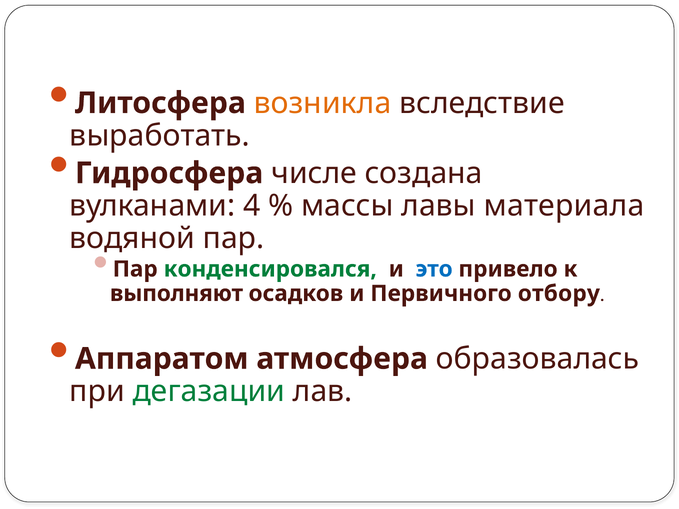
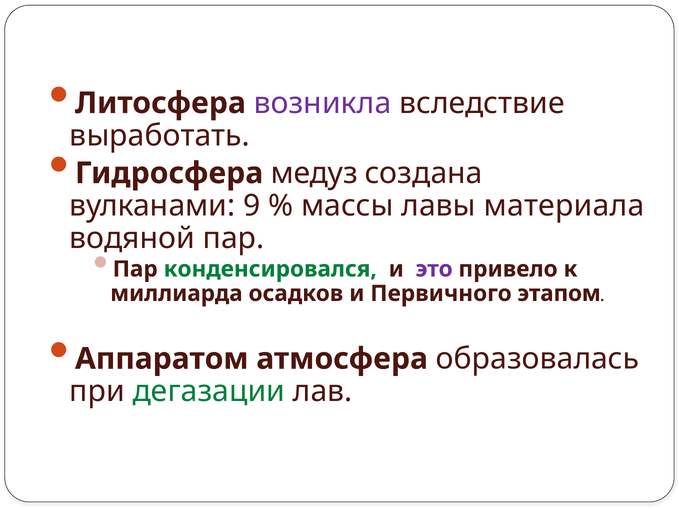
возникла colour: orange -> purple (323, 103)
числе: числе -> медуз (314, 173)
4: 4 -> 9 (252, 206)
это colour: blue -> purple (434, 269)
выполняют: выполняют -> миллиарда (176, 294)
отбору: отбору -> этапом (559, 294)
